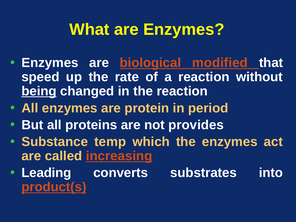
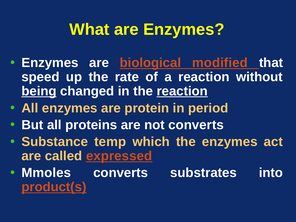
reaction underline: none -> present (182, 91)
not provides: provides -> converts (196, 125)
increasing: increasing -> expressed (119, 156)
Leading: Leading -> Mmoles (46, 173)
